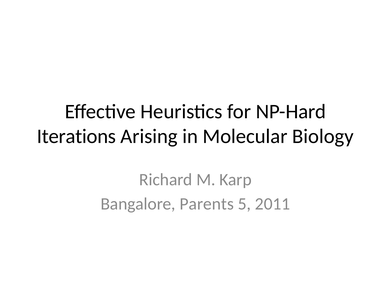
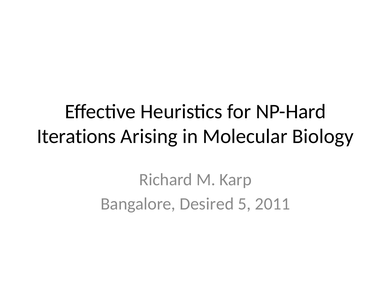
Parents: Parents -> Desired (207, 204)
